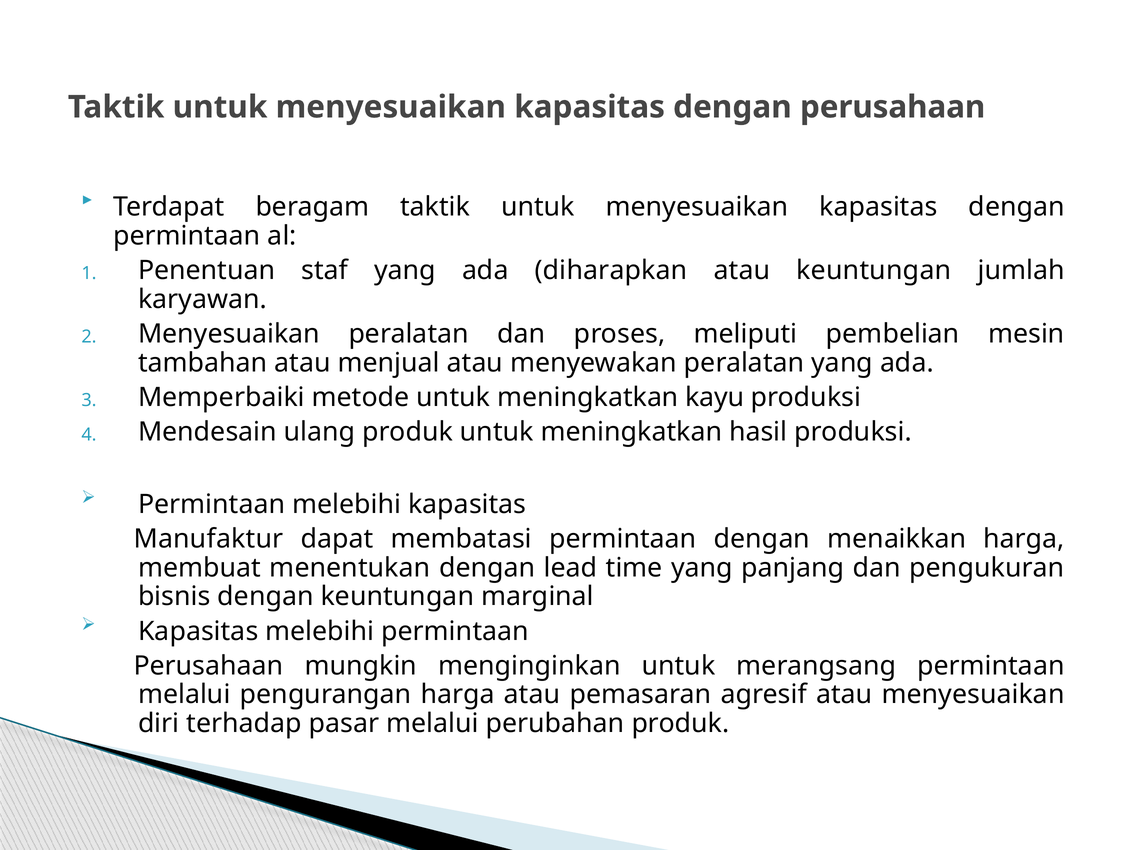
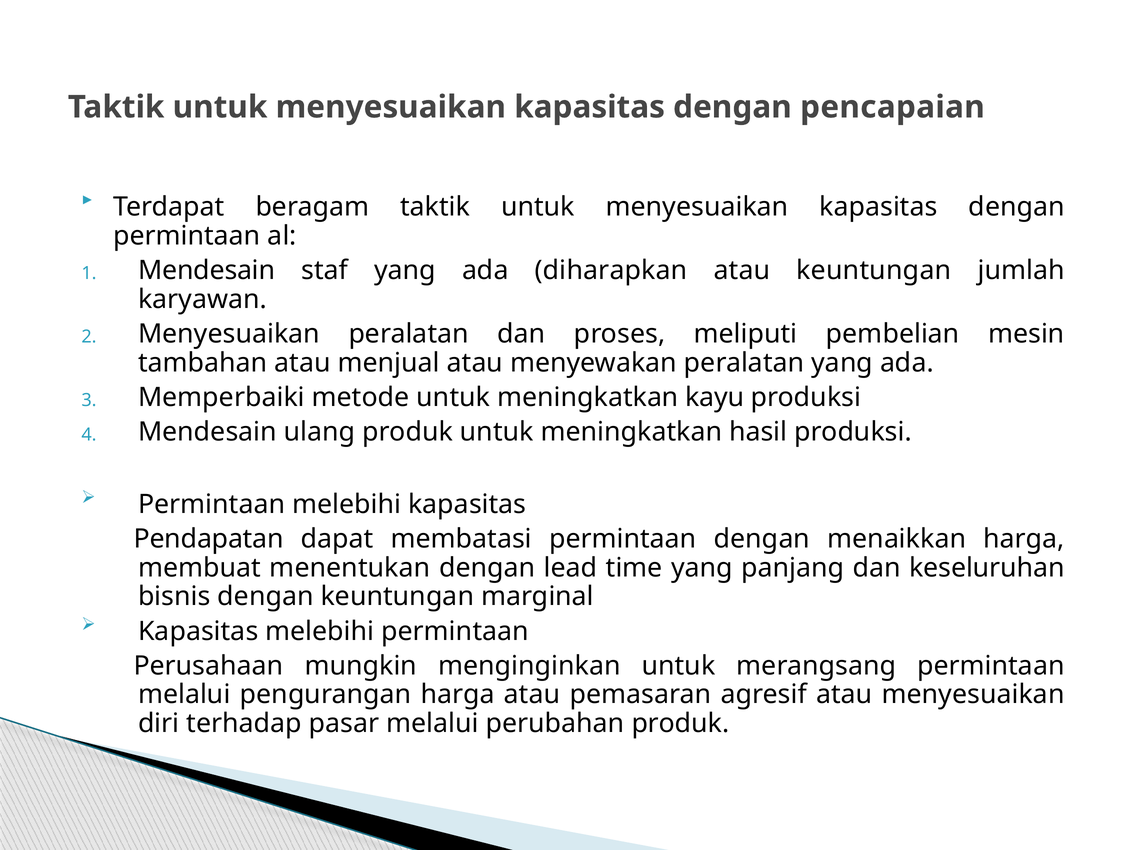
dengan perusahaan: perusahaan -> pencapaian (892, 107)
Penentuan: Penentuan -> Mendesain (207, 270)
Manufaktur: Manufaktur -> Pendapatan (209, 539)
pengukuran: pengukuran -> keseluruhan (987, 568)
